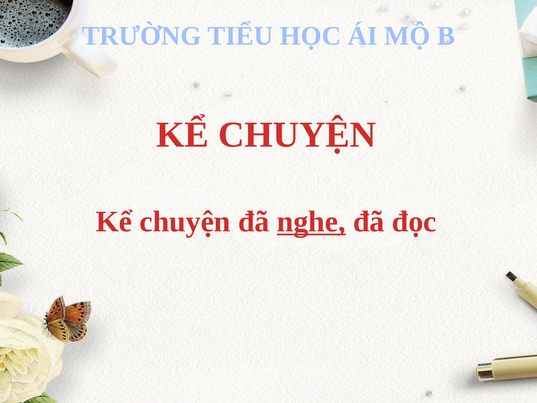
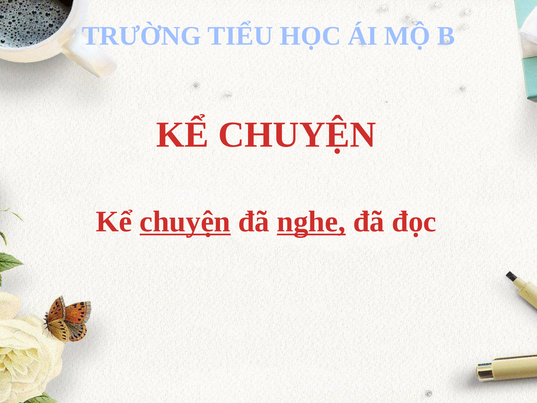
chuyện underline: none -> present (185, 222)
